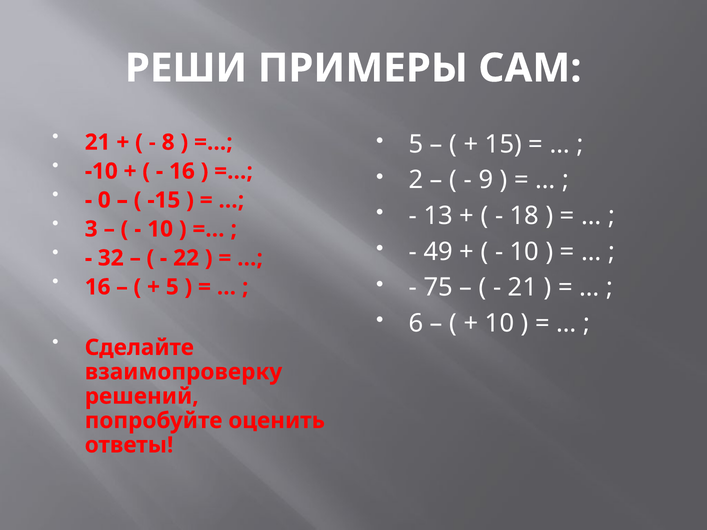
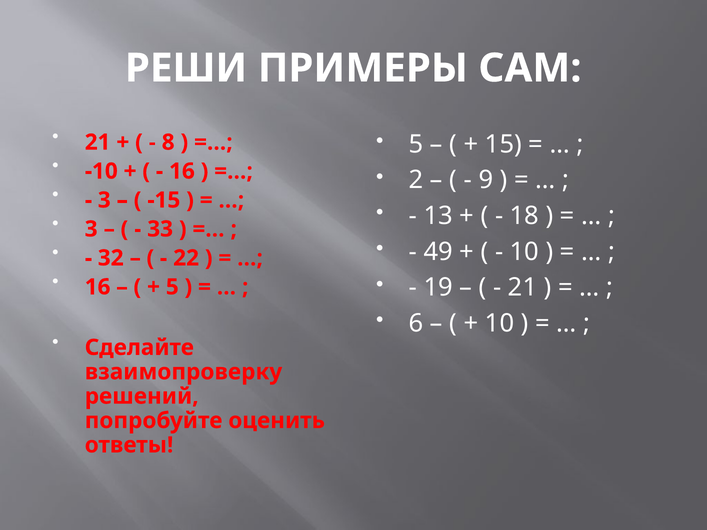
0: 0 -> 3 (104, 200)
10: 10 -> 33 (160, 229)
75: 75 -> 19 (438, 288)
